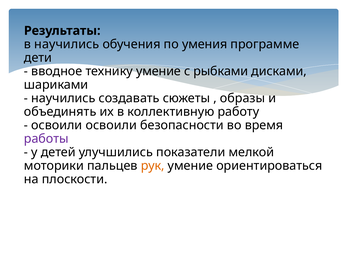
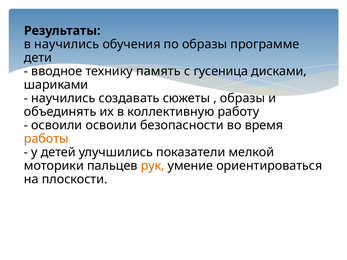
по умения: умения -> образы (205, 44)
технику умение: умение -> память (158, 71)
рыбками: рыбками -> гусеница (221, 71)
работы colour: purple -> orange (46, 139)
